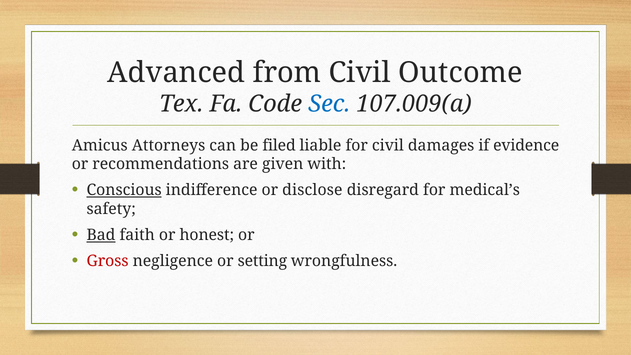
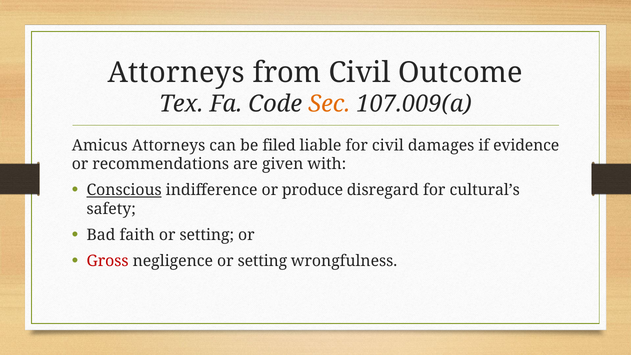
Advanced: Advanced -> Attorneys (176, 73)
Sec colour: blue -> orange (329, 104)
disclose: disclose -> produce (313, 190)
medical’s: medical’s -> cultural’s (485, 190)
Bad underline: present -> none (101, 235)
faith or honest: honest -> setting (207, 235)
